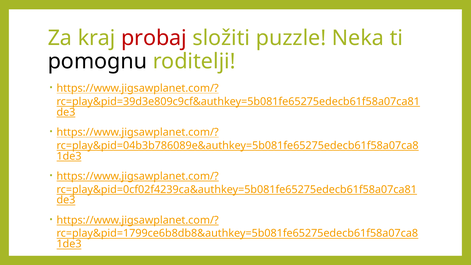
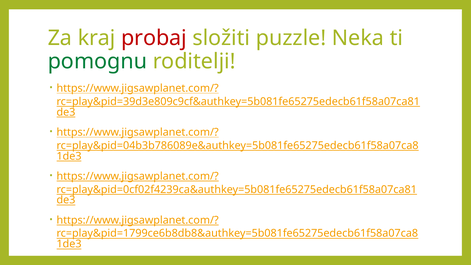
pomognu colour: black -> green (97, 61)
